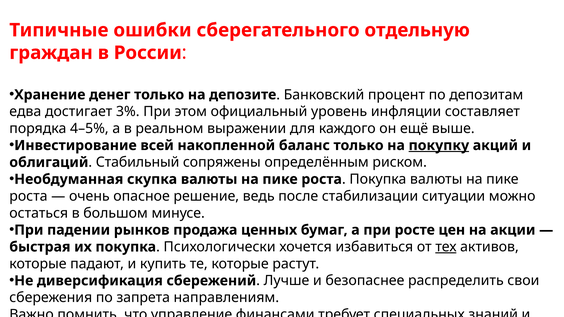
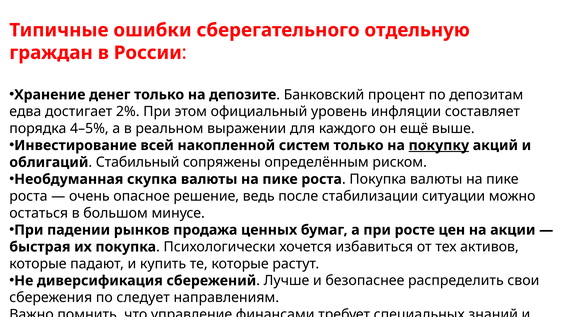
3%: 3% -> 2% (128, 112)
баланс: баланс -> систем (304, 146)
тех underline: present -> none (446, 247)
запрета: запрета -> следует (143, 298)
